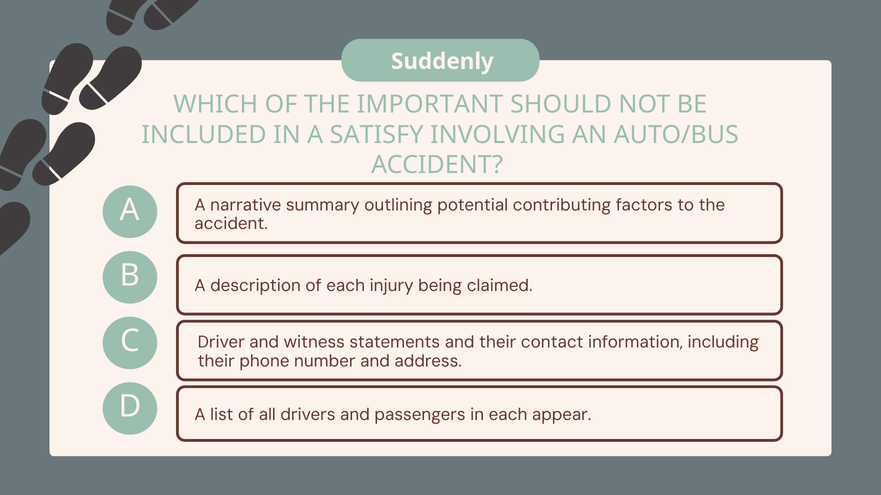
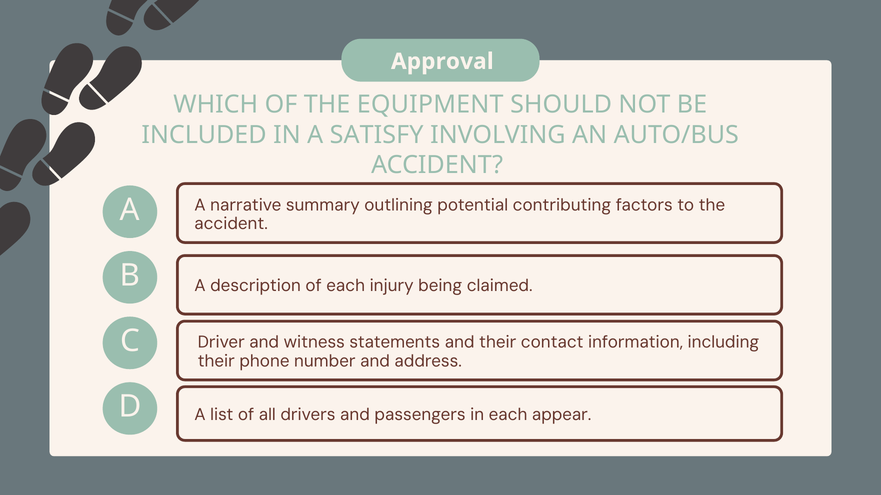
Suddenly: Suddenly -> Approval (442, 62)
IMPORTANT: IMPORTANT -> EQUIPMENT (430, 105)
